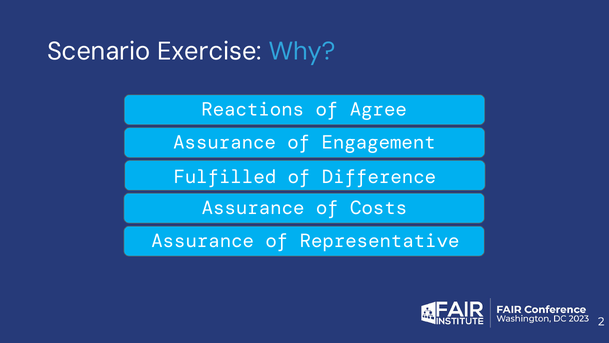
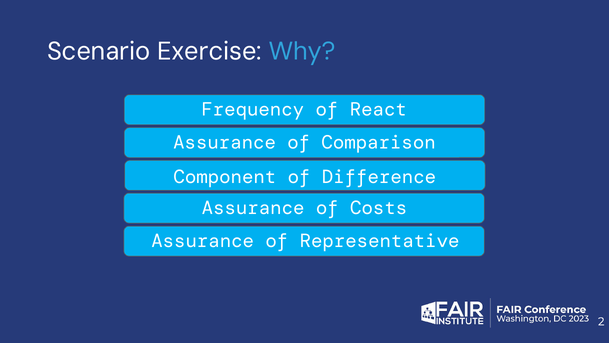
Reactions: Reactions -> Frequency (253, 110)
Agree: Agree -> React (378, 110)
Engagement: Engagement -> Comparison (379, 142)
Fulfilled: Fulfilled -> Component (225, 176)
